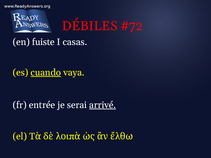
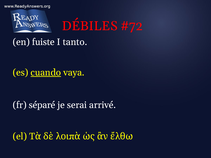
casas: casas -> tanto (75, 42)
entrée: entrée -> séparé (42, 105)
arrivé underline: present -> none (103, 105)
